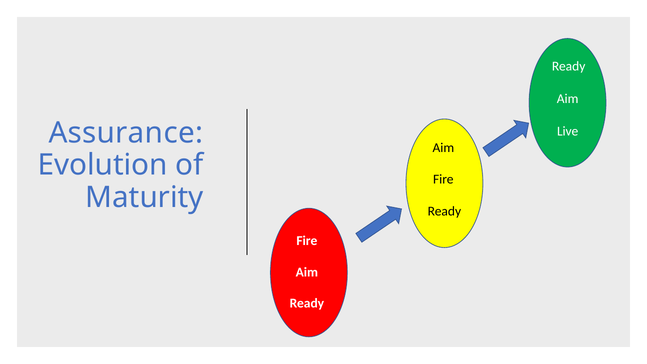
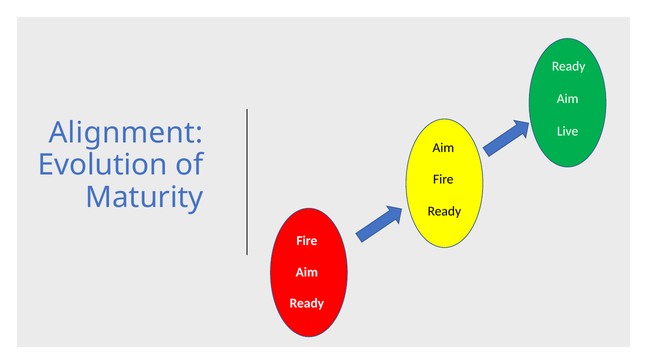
Assurance: Assurance -> Alignment (126, 133)
